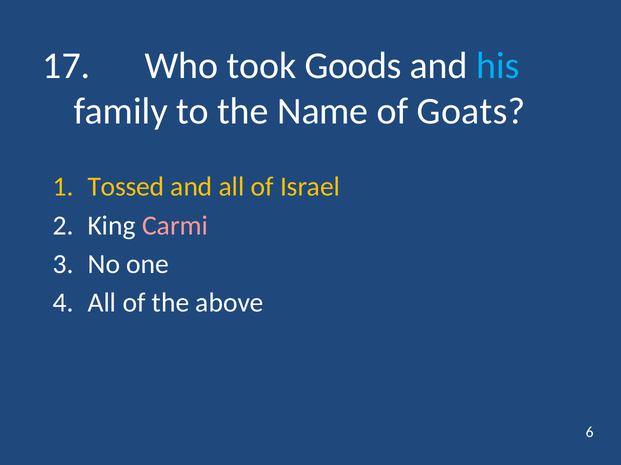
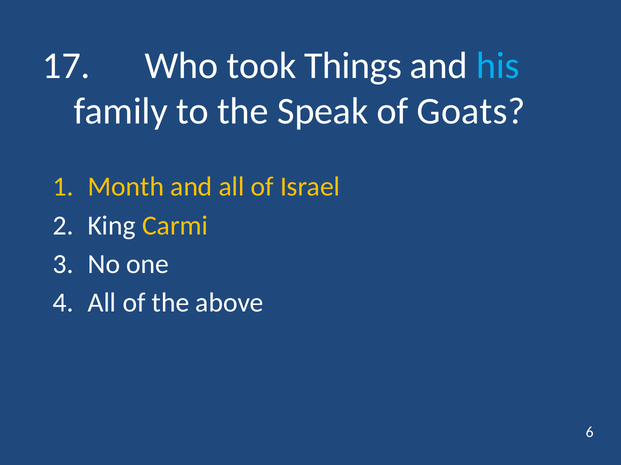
Goods: Goods -> Things (353, 66)
Name: Name -> Speak (323, 112)
Tossed: Tossed -> Month (126, 187)
Carmi colour: pink -> yellow (175, 226)
